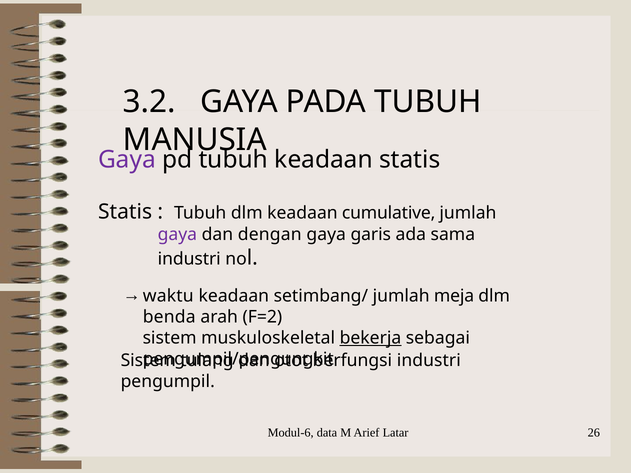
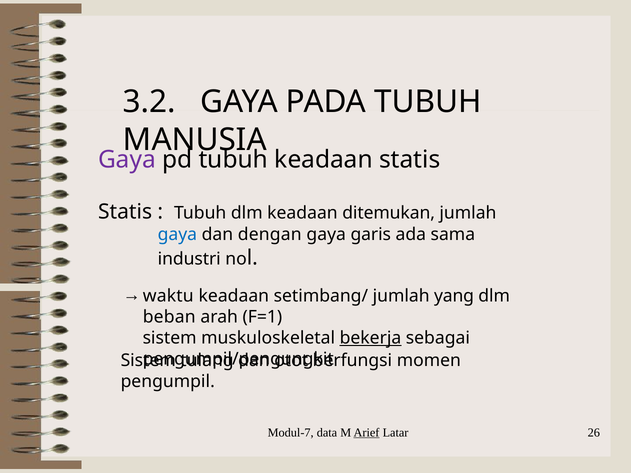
cumulative: cumulative -> ditemukan (389, 213)
gaya colour: purple -> blue (177, 235)
meja: meja -> yang (454, 296)
benda: benda -> beban (169, 317)
F=2: F=2 -> F=1 (262, 317)
berfungsi industri: industri -> momen (429, 361)
Modul-6: Modul-6 -> Modul-7 (291, 433)
Arief underline: none -> present (367, 433)
